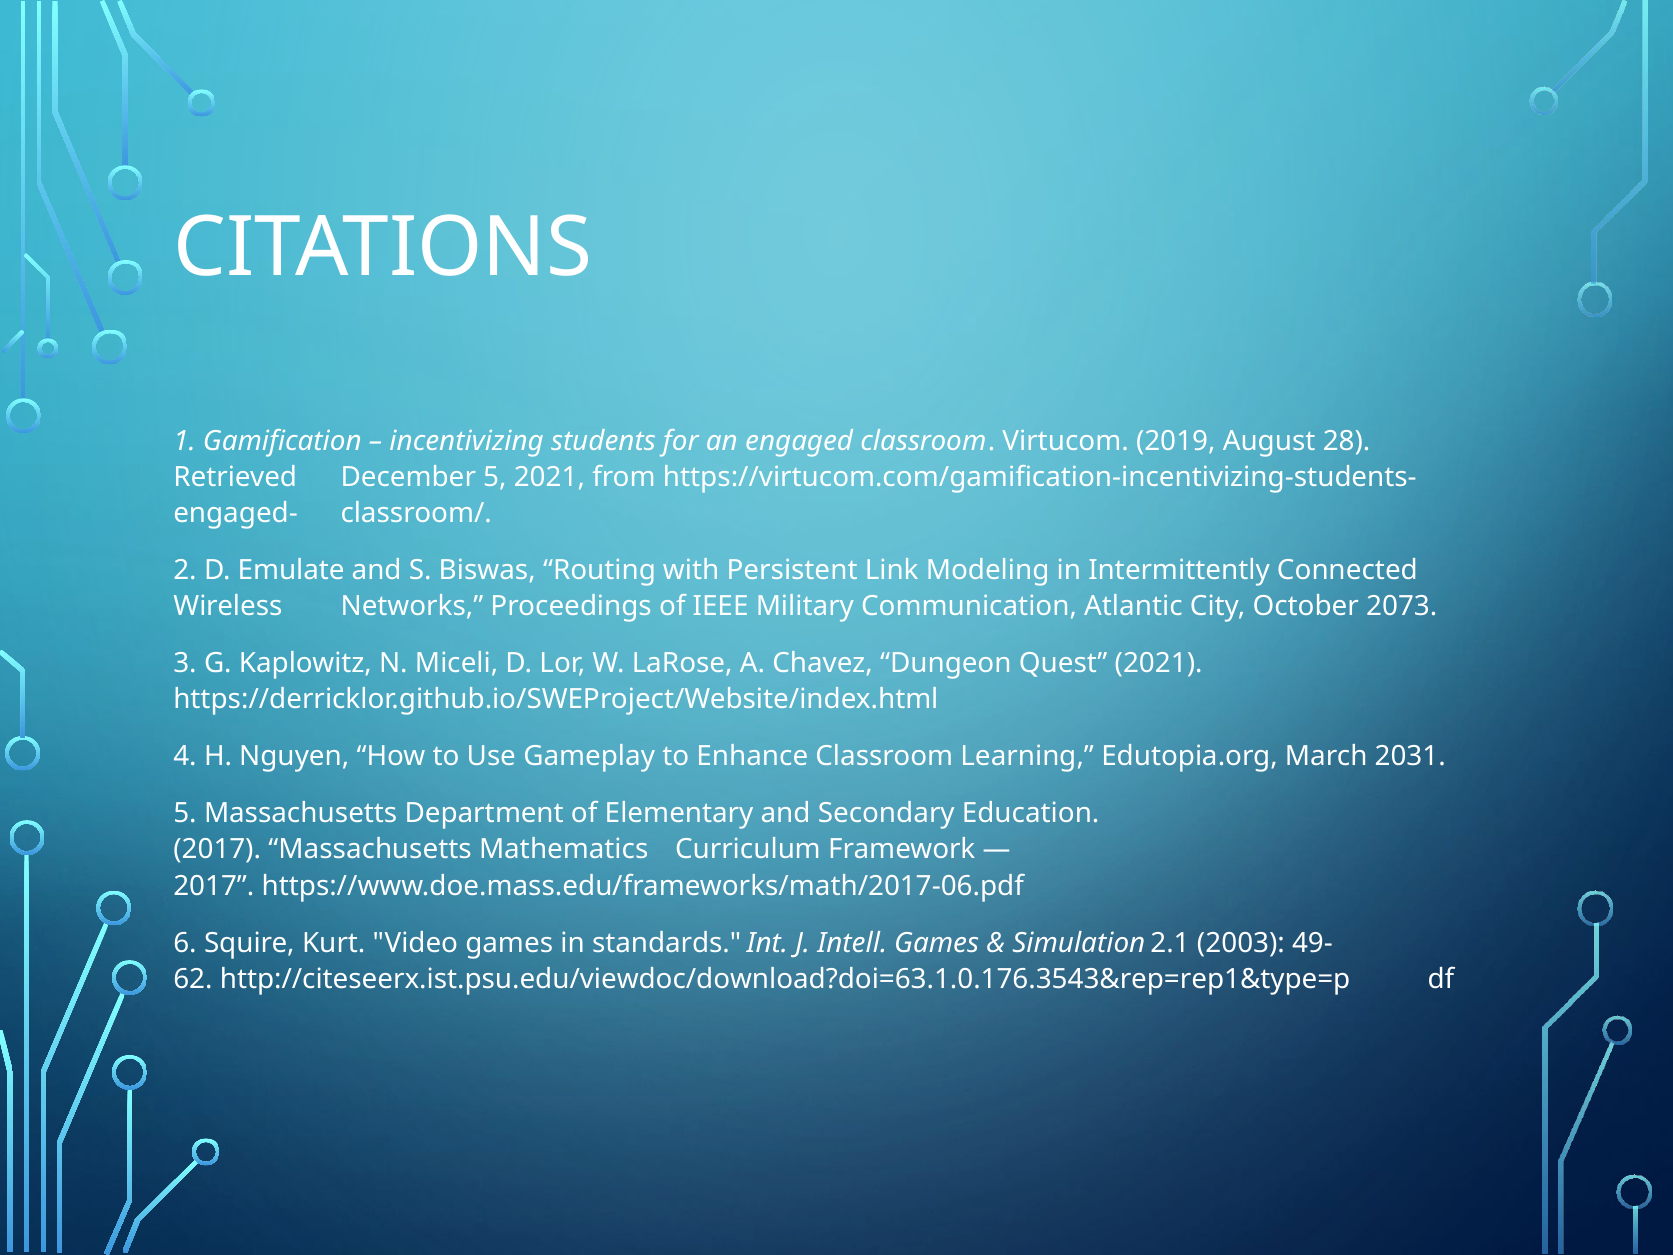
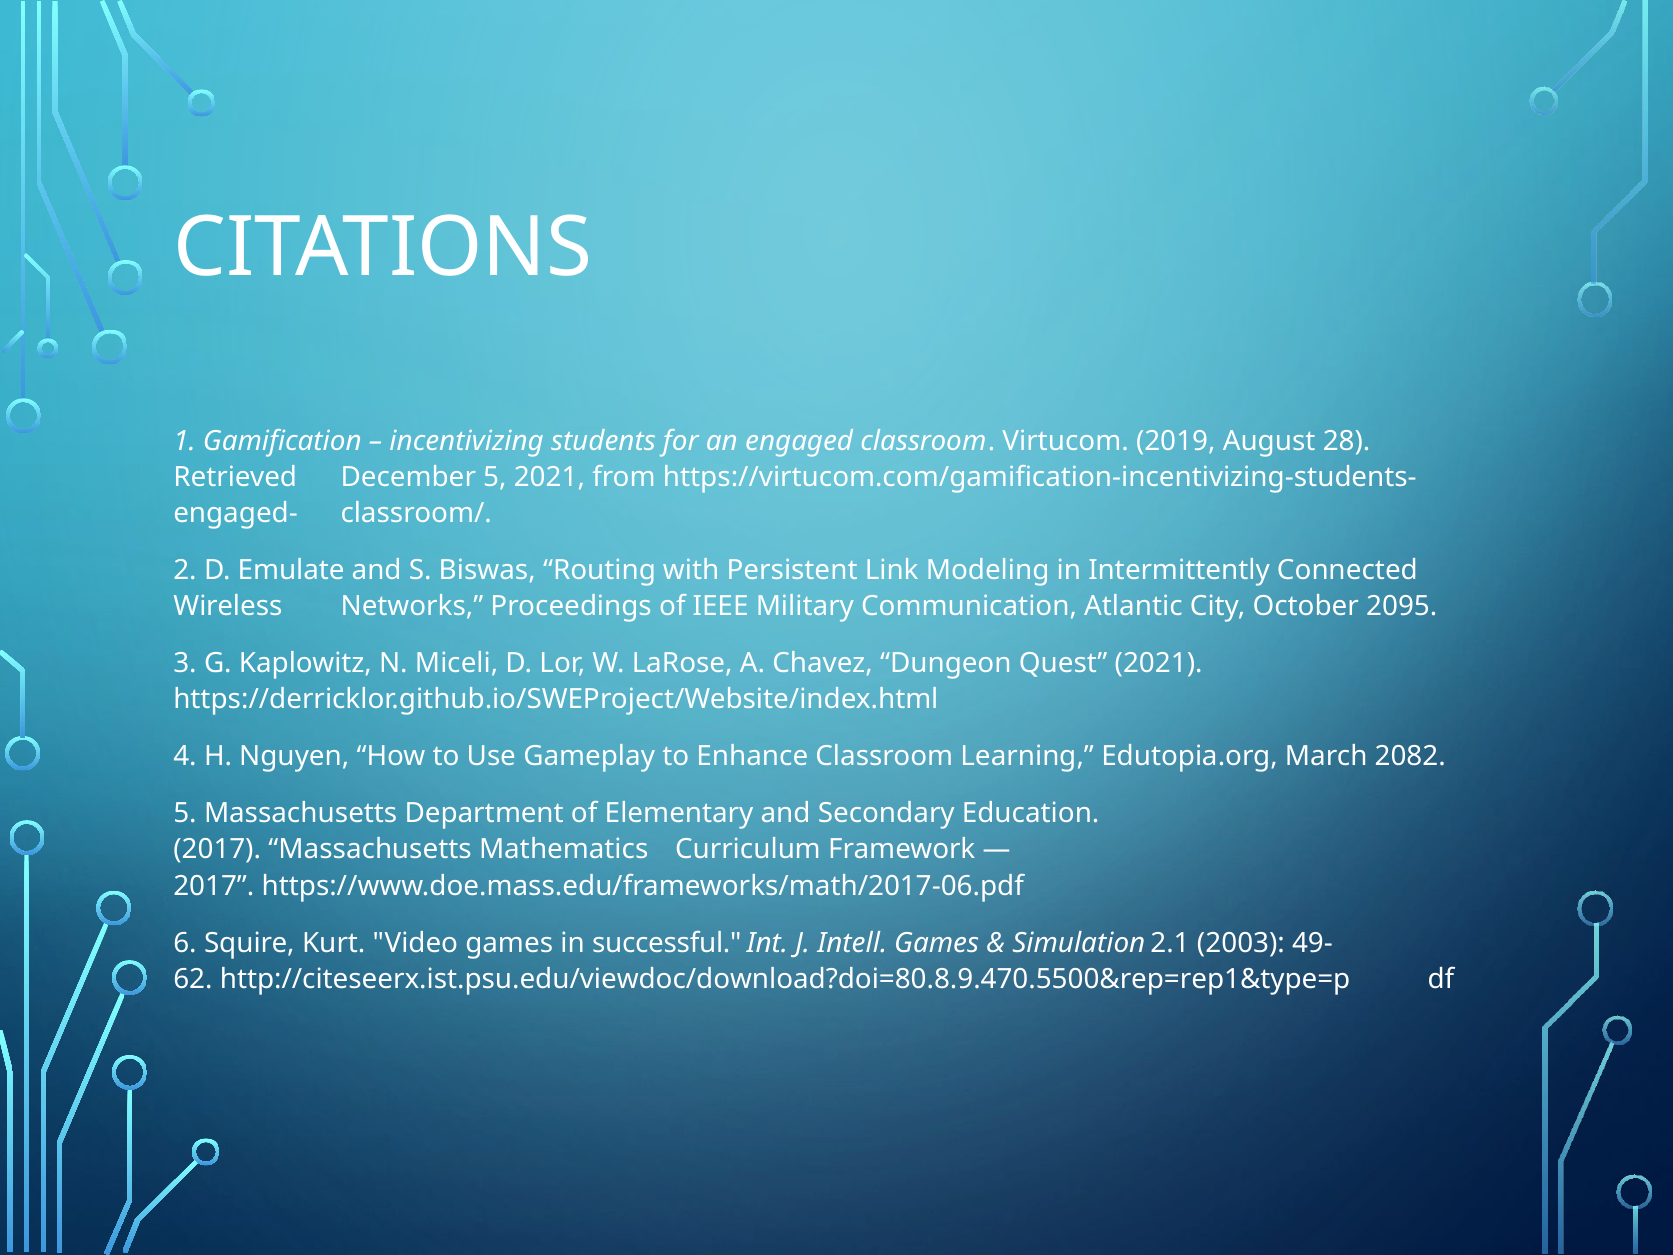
2073: 2073 -> 2095 (1402, 607)
2031: 2031 -> 2082 (1410, 757)
standards: standards -> successful (667, 943)
http://citeseerx.ist.psu.edu/viewdoc/download?doi=63.1.0.176.3543&rep=rep1&type=p: http://citeseerx.ist.psu.edu/viewdoc/download?doi=63.1.0.176.3543&rep=rep1&type=p -> http://citeseerx.ist.psu.edu/viewdoc/download?doi=80.8.9.470.5500&rep=rep1&type=p (785, 979)
